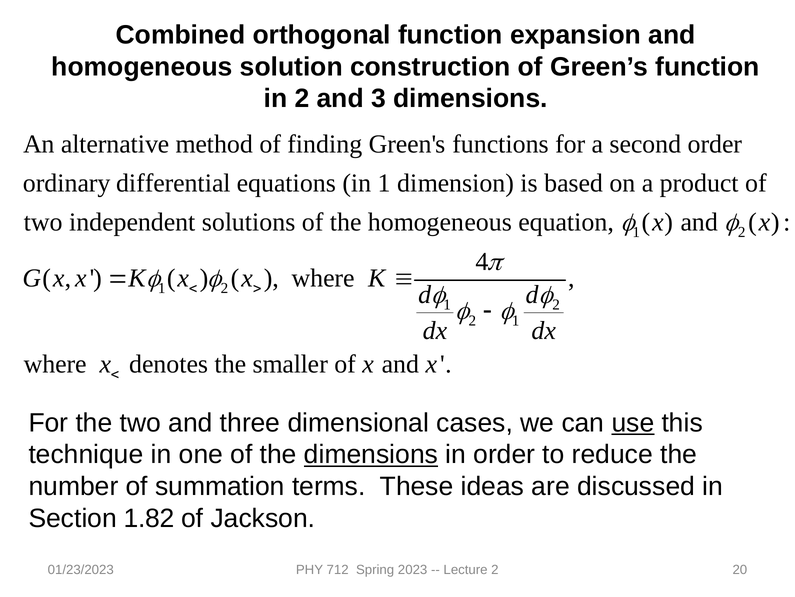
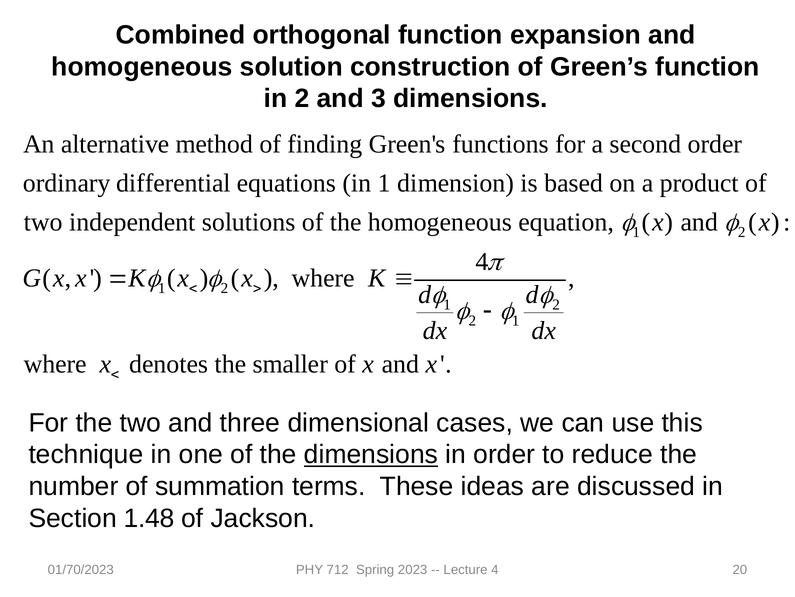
use underline: present -> none (633, 422)
1.82: 1.82 -> 1.48 (149, 518)
01/23/2023: 01/23/2023 -> 01/70/2023 (81, 569)
Lecture 2: 2 -> 4 (495, 569)
